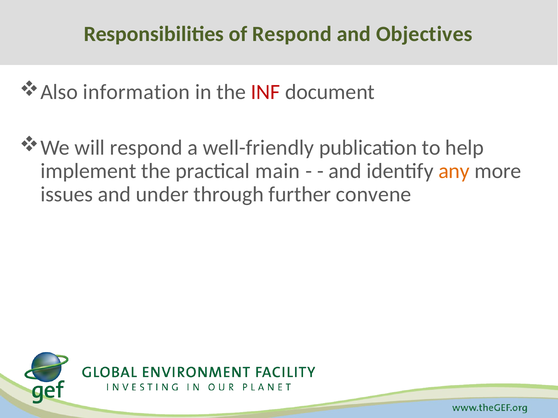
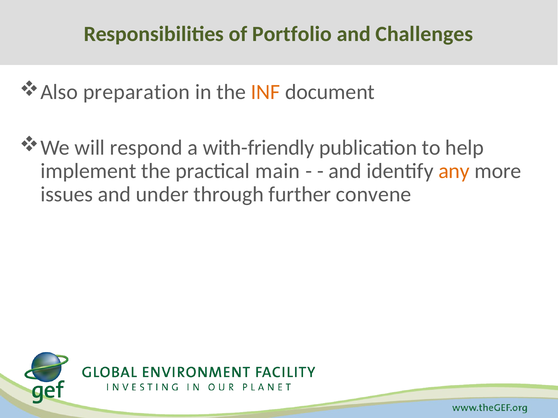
of Respond: Respond -> Portfolio (292, 34)
Objectives: Objectives -> Challenges (424, 34)
information: information -> preparation (136, 92)
INF colour: red -> orange (265, 92)
well-friendly: well-friendly -> with-friendly (258, 148)
